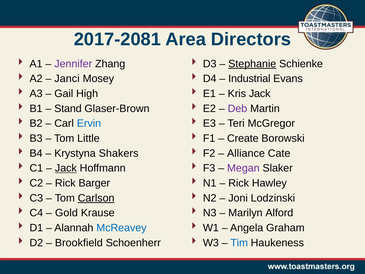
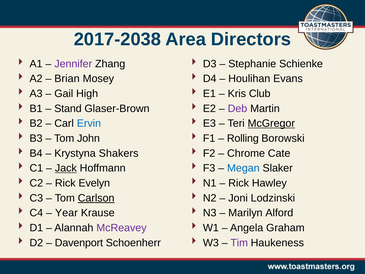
2017-2081: 2017-2081 -> 2017-2038 (117, 39)
Stephanie underline: present -> none (252, 64)
Janci: Janci -> Brian (67, 79)
Industrial: Industrial -> Houlihan (249, 79)
Kris Jack: Jack -> Club (260, 94)
McGregor underline: none -> present (271, 123)
Little: Little -> John (88, 138)
Create: Create -> Rolling (243, 138)
Alliance: Alliance -> Chrome (246, 153)
Megan colour: purple -> blue (243, 168)
Barger: Barger -> Evelyn (94, 183)
Gold: Gold -> Year (66, 213)
McReavey colour: blue -> purple (121, 228)
Brookfield: Brookfield -> Davenport (79, 243)
Tim colour: blue -> purple (239, 243)
